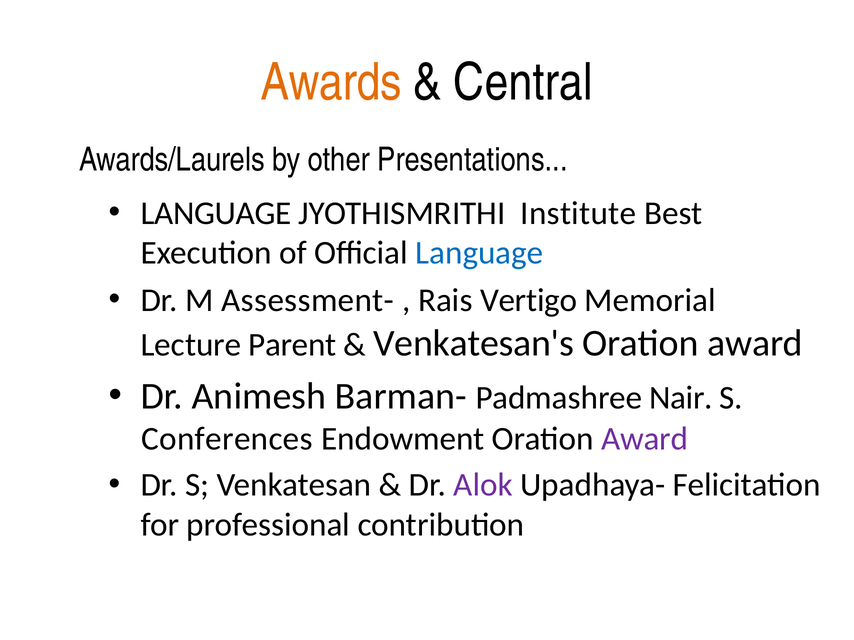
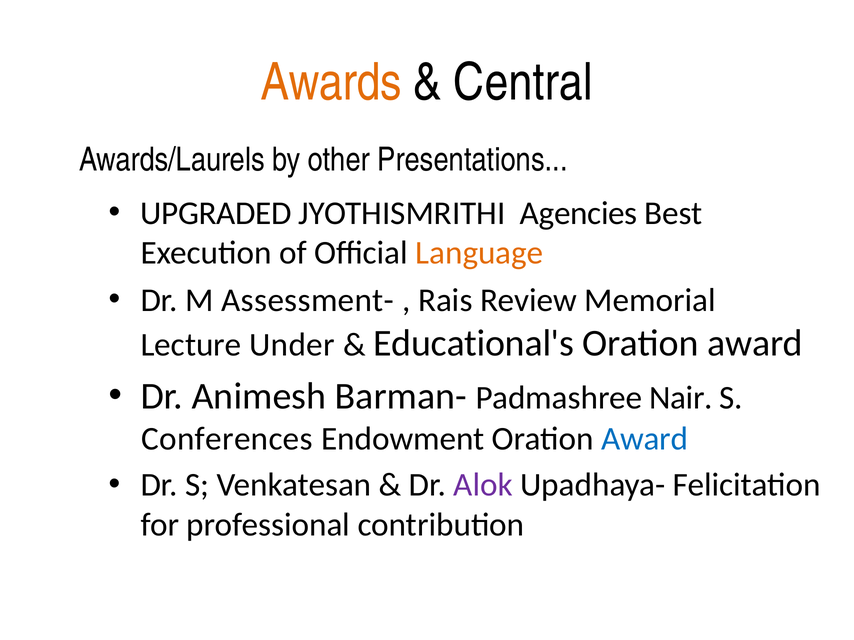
LANGUAGE: LANGUAGE -> UPGRADED (216, 213)
Institute: Institute -> Agencies (579, 213)
Language colour: blue -> orange (479, 253)
Vertigo: Vertigo -> Review (529, 300)
Parent: Parent -> Under (292, 345)
Venkatesan's: Venkatesan's -> Educational's (474, 343)
Award colour: purple -> blue (645, 439)
